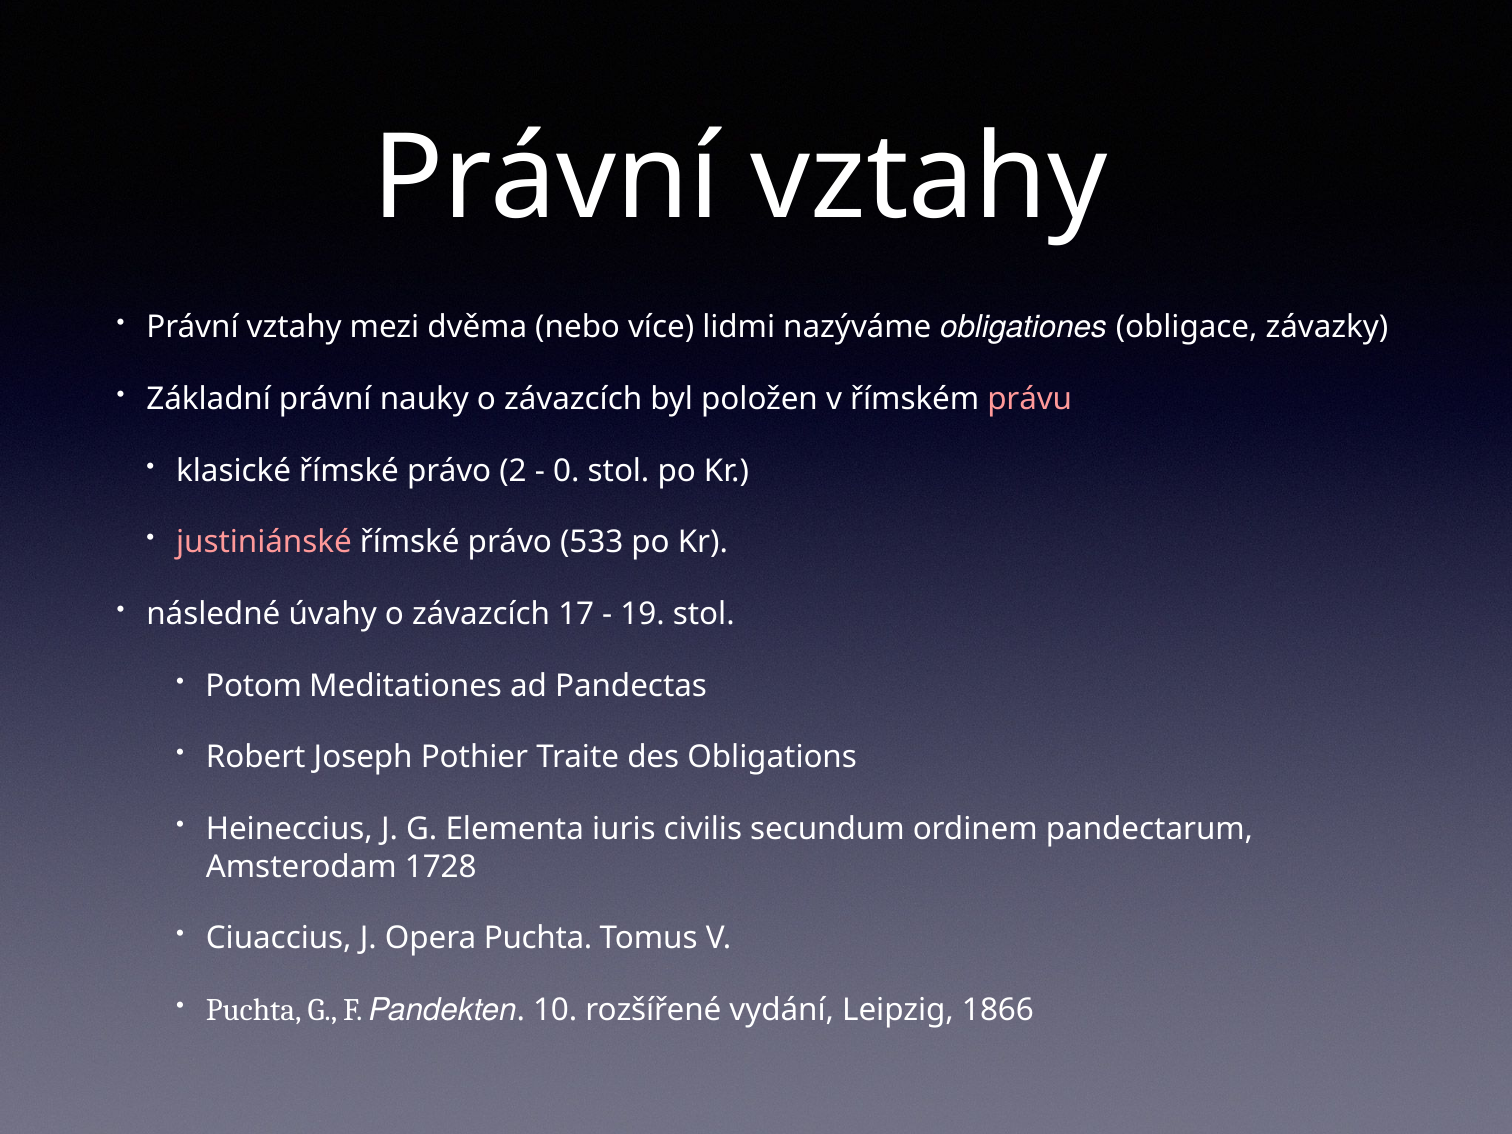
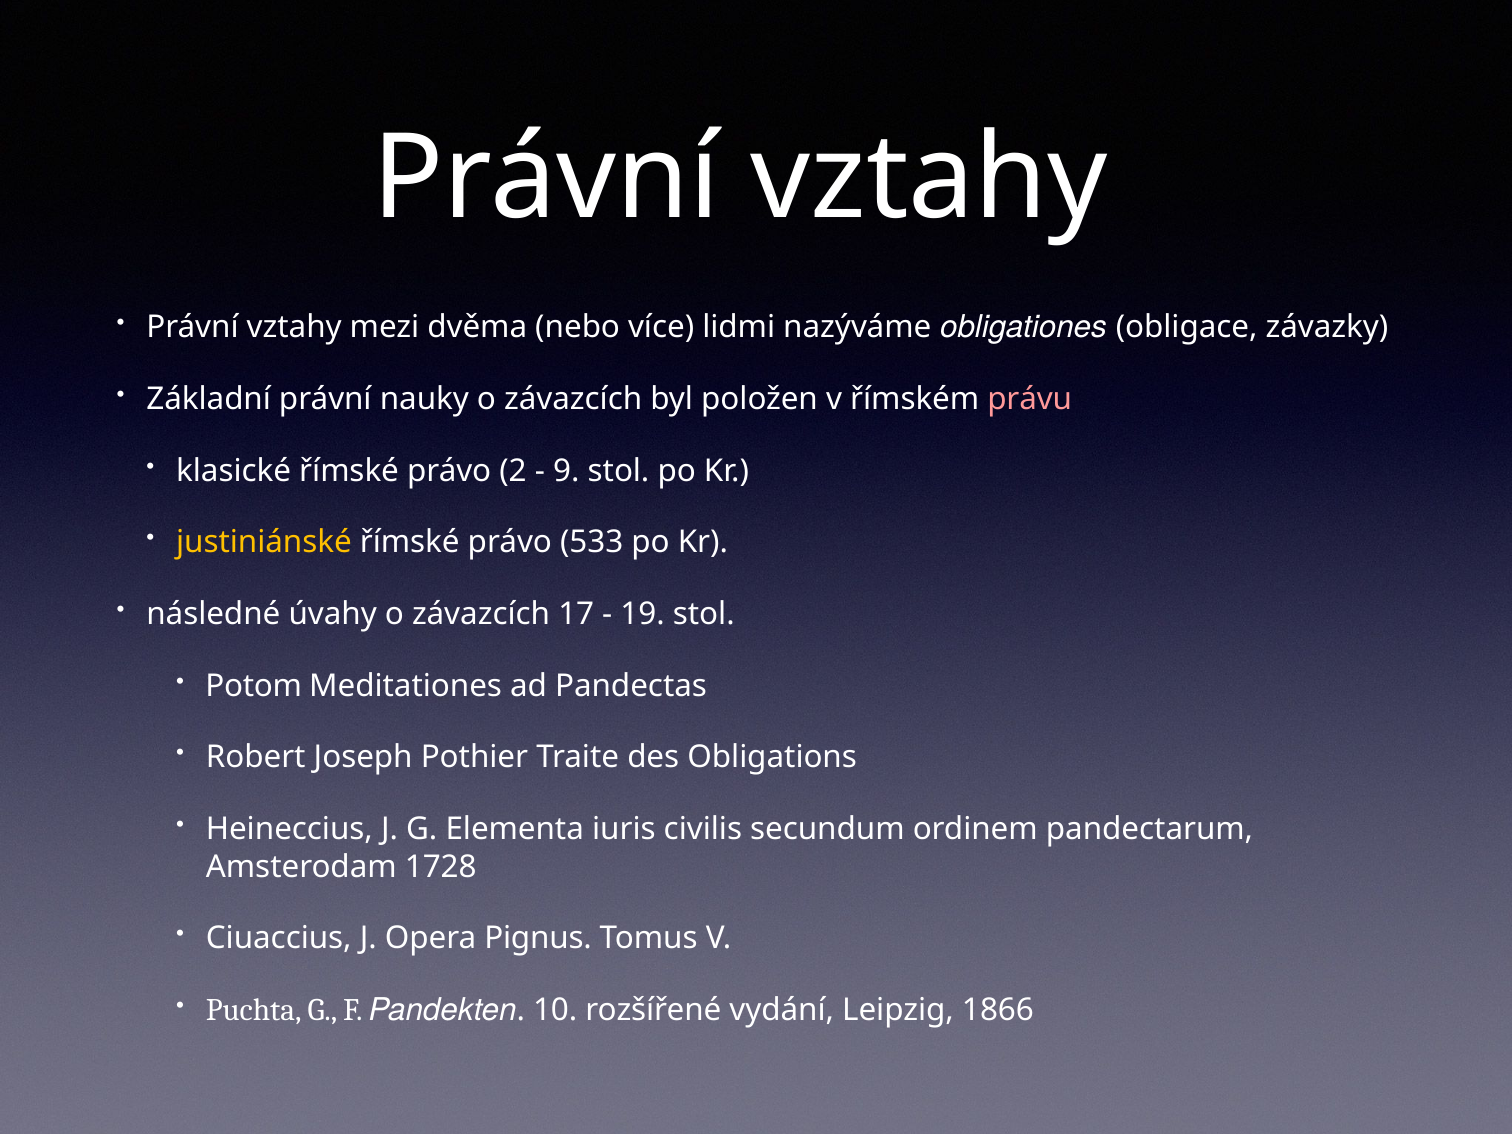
0: 0 -> 9 (566, 471)
justiniánské colour: pink -> yellow (264, 543)
Opera Puchta: Puchta -> Pignus (538, 939)
